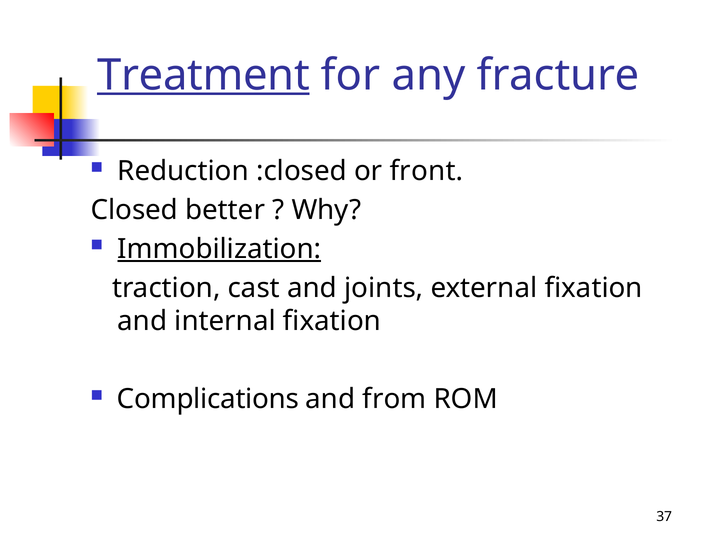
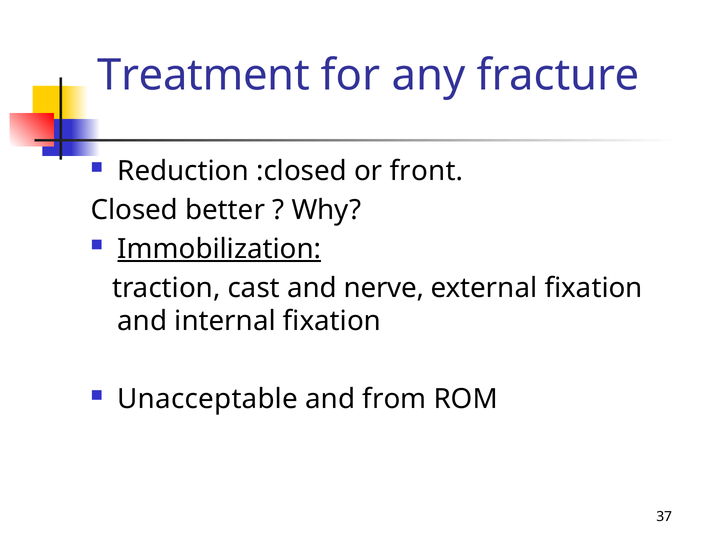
Treatment underline: present -> none (204, 75)
joints: joints -> nerve (384, 288)
Complications: Complications -> Unacceptable (208, 399)
